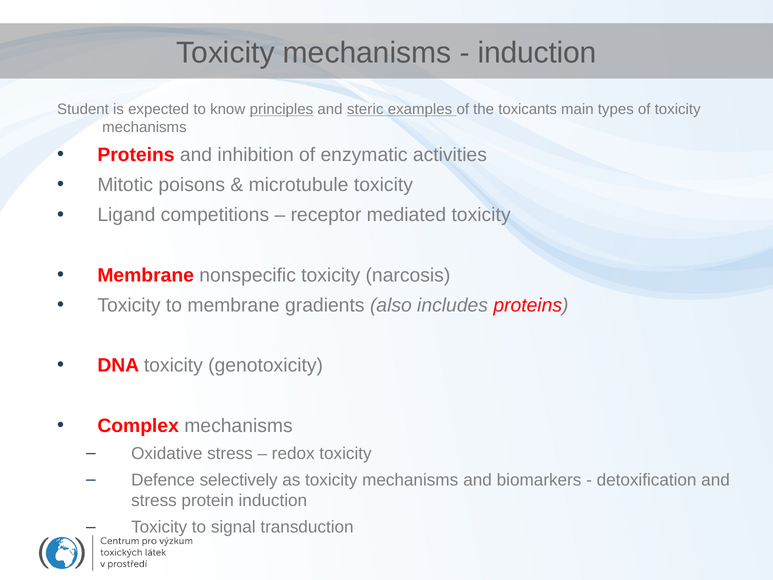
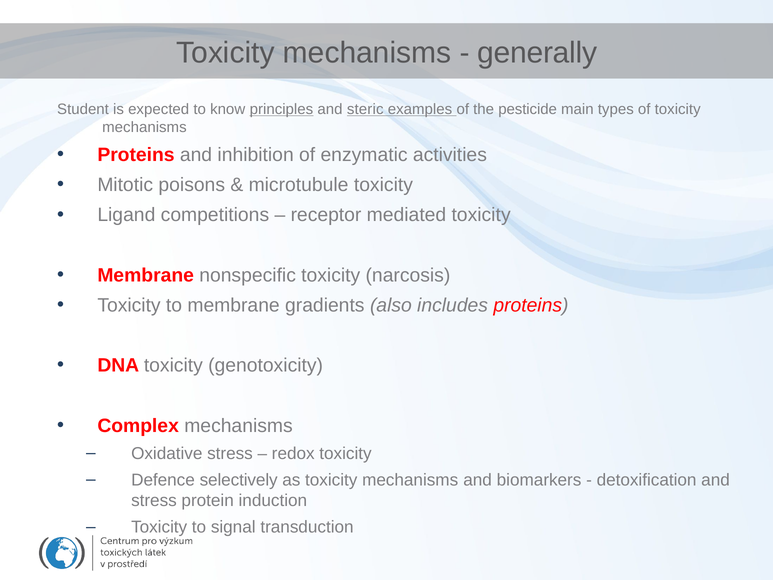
induction: induction -> generally (537, 53)
toxicants: toxicants -> pesticide (528, 109)
